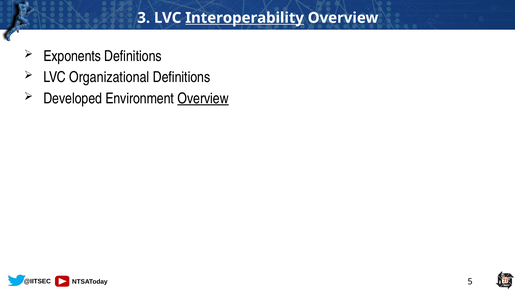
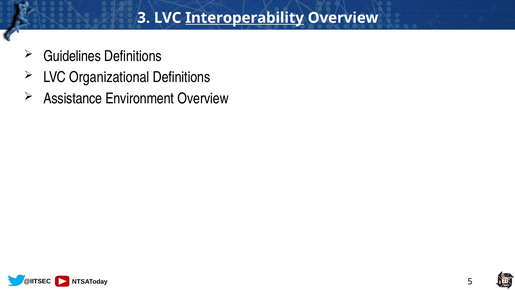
Exponents: Exponents -> Guidelines (72, 56)
Developed: Developed -> Assistance (73, 98)
Overview underline: present -> none (203, 98)
